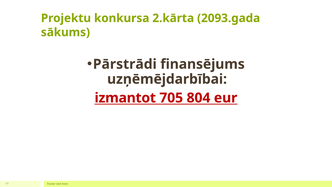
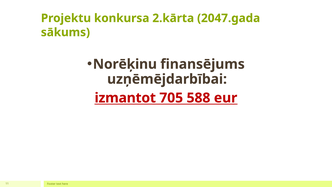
2093.gada: 2093.gada -> 2047.gada (229, 18)
Pārstrādi: Pārstrādi -> Norēķinu (125, 64)
804: 804 -> 588 (198, 98)
